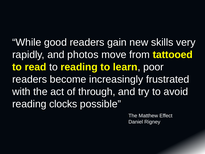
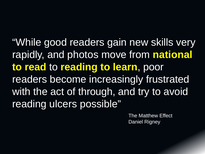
tattooed: tattooed -> national (173, 55)
clocks: clocks -> ulcers (63, 104)
